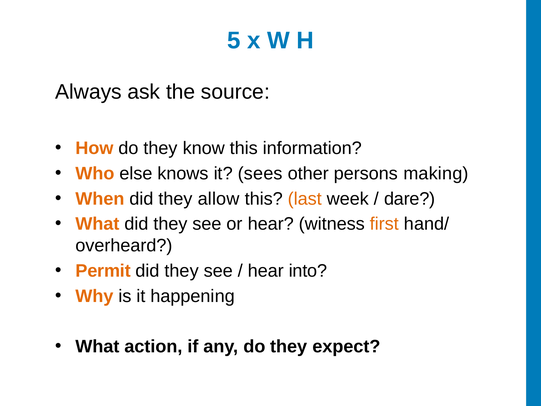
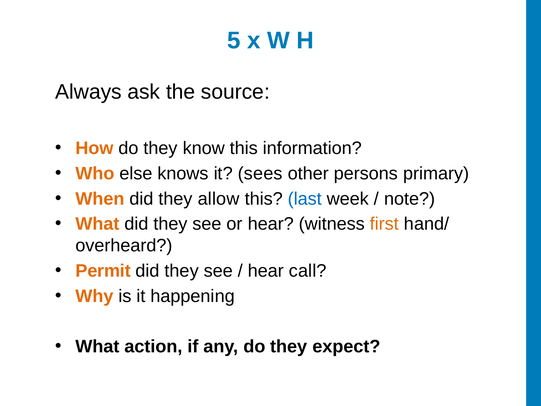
making: making -> primary (436, 173)
last colour: orange -> blue (305, 199)
dare: dare -> note (410, 199)
into: into -> call (308, 271)
